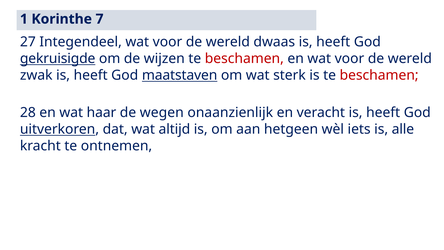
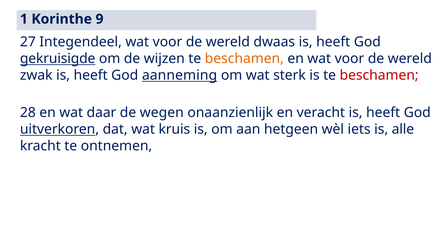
7: 7 -> 9 (100, 19)
beschamen colour: red -> orange (244, 58)
maatstaven: maatstaven -> aanneming (180, 75)
haar: haar -> daar (101, 112)
altijd: altijd -> kruis (174, 129)
